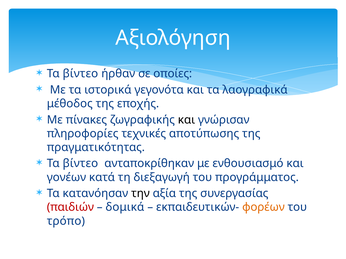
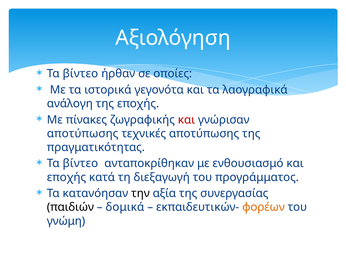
μέθοδος: μέθοδος -> ανάλογη (70, 104)
και colour: black -> red (186, 120)
πληροφορίες: πληροφορίες -> αποτύπωσης (83, 134)
γονέων: γονέων -> εποχής (66, 178)
παιδιών colour: red -> black (70, 208)
τρόπο: τρόπο -> γνώμη (66, 221)
